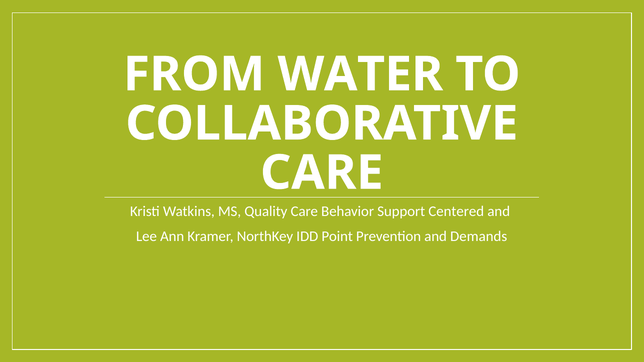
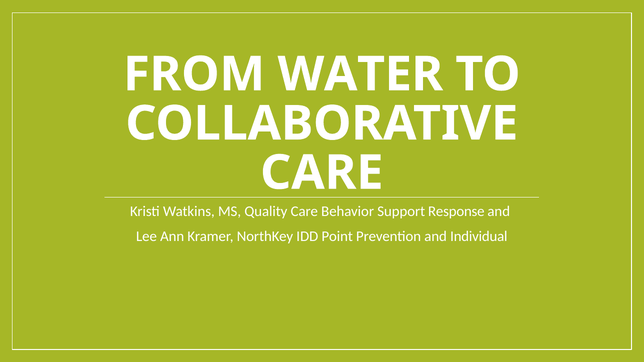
Centered: Centered -> Response (456, 211)
Demands: Demands -> Individual (479, 237)
